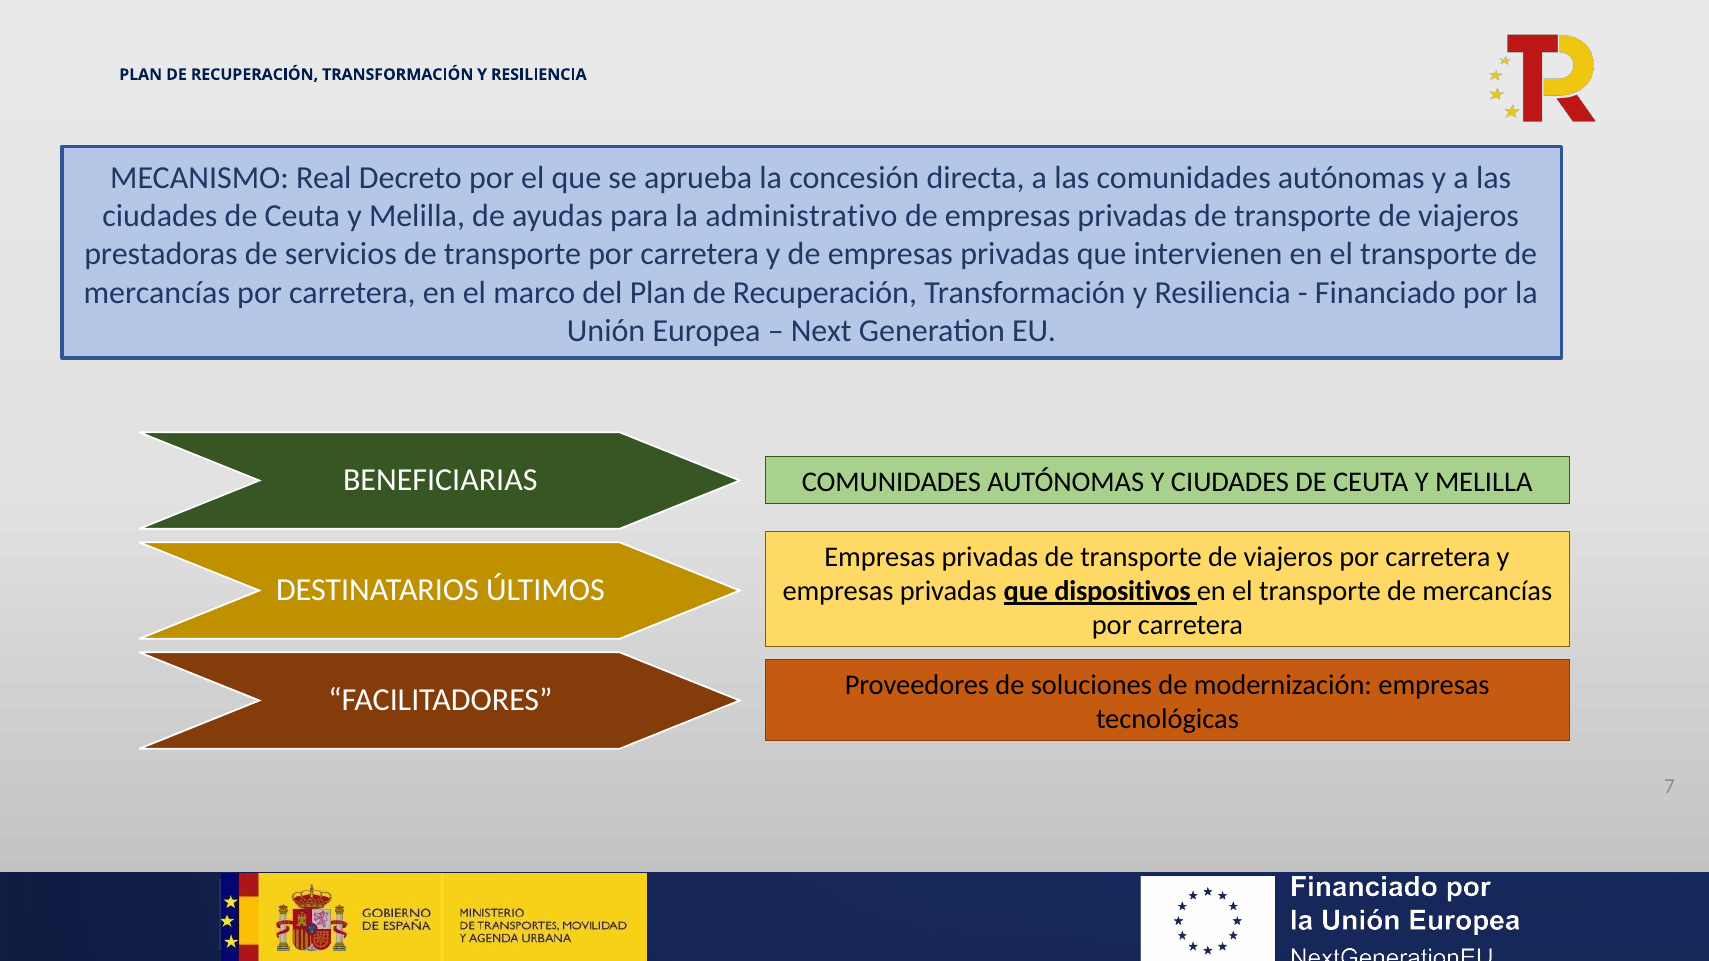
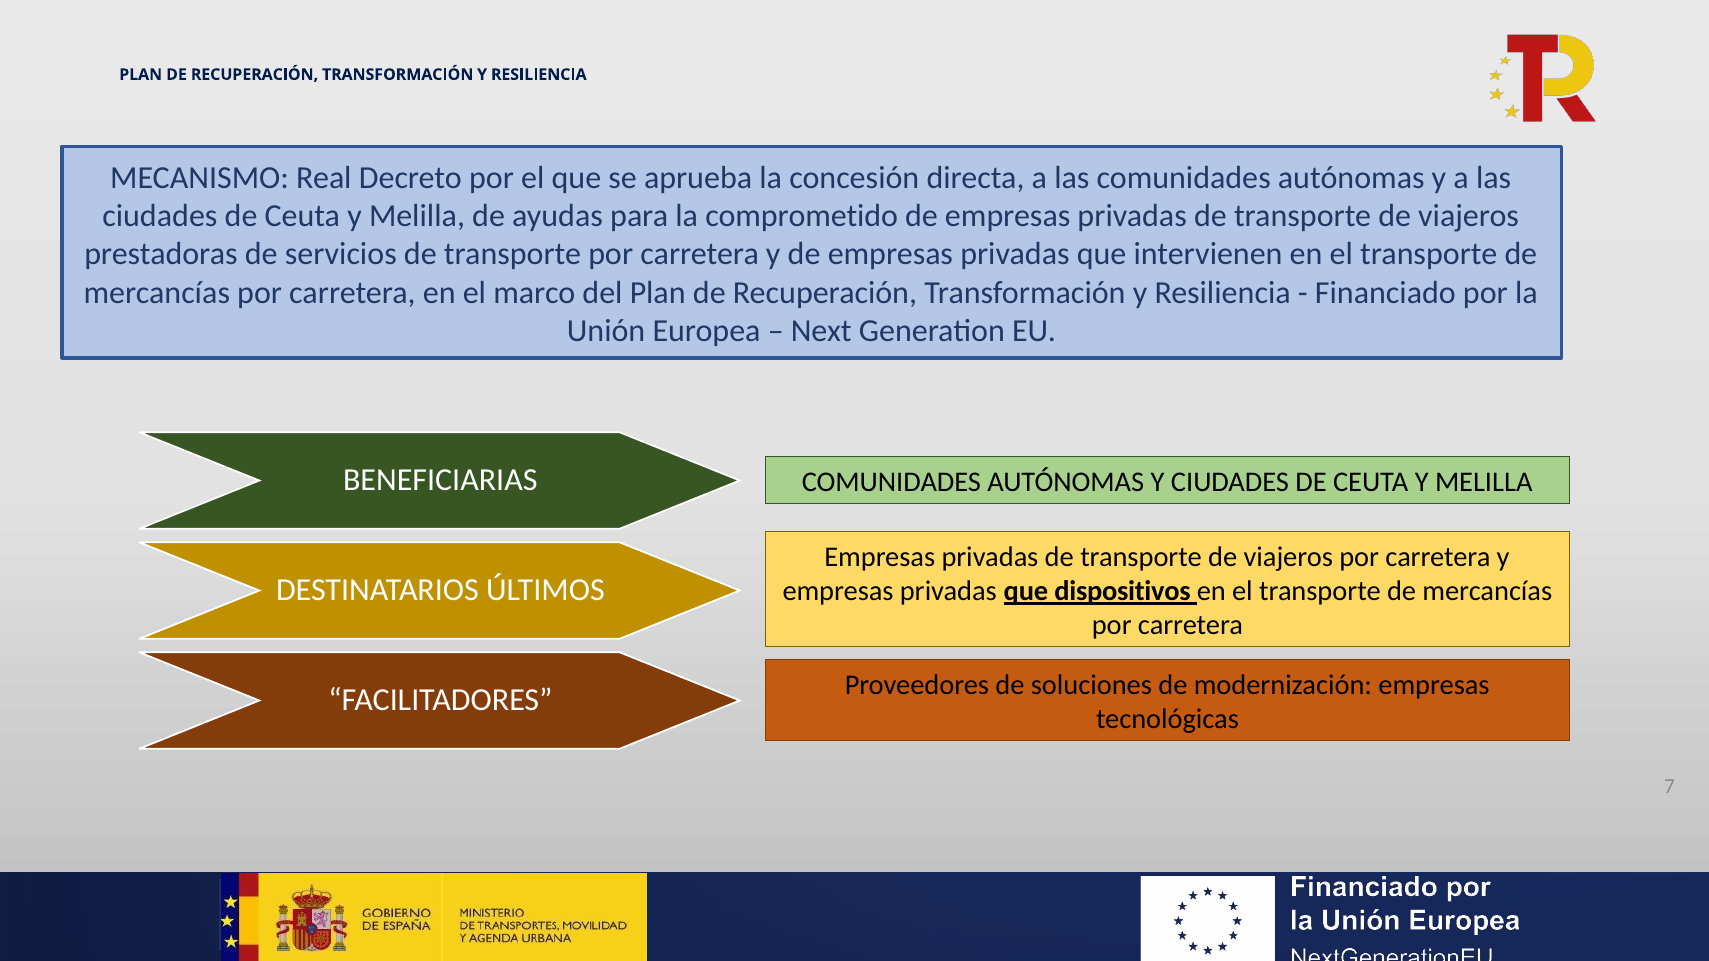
administrativo: administrativo -> comprometido (802, 216)
